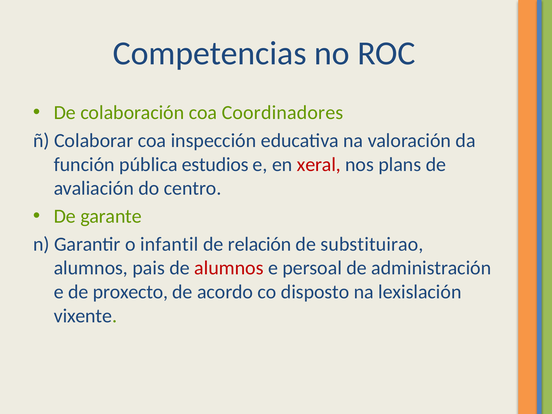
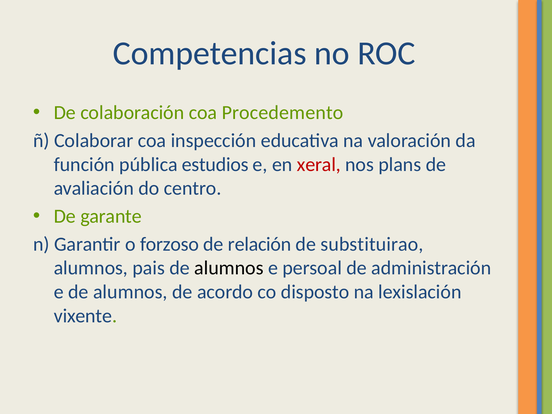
Coordinadores: Coordinadores -> Procedemento (283, 113)
infantil: infantil -> forzoso (170, 244)
alumnos colour: red -> black (229, 268)
e de proxecto: proxecto -> alumnos (130, 292)
